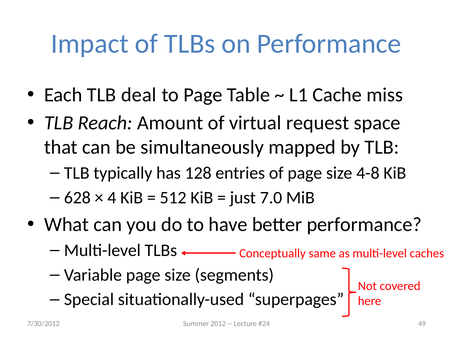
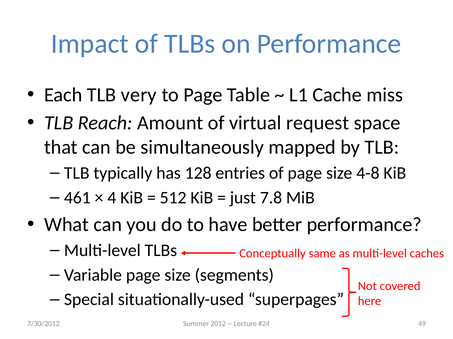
deal: deal -> very (139, 95)
628: 628 -> 461 (77, 198)
7.0: 7.0 -> 7.8 (271, 198)
